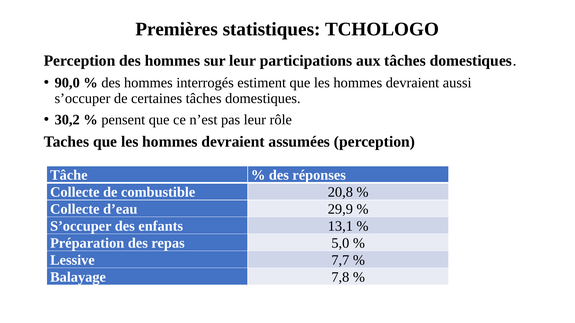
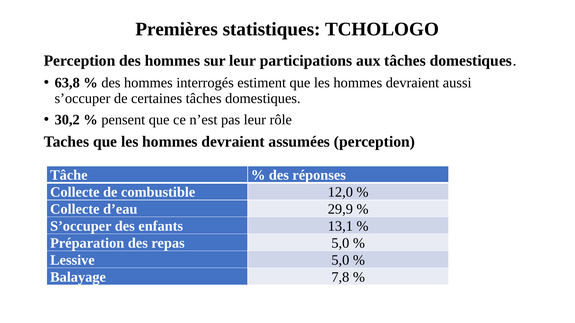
90,0: 90,0 -> 63,8 (67, 83)
20,8: 20,8 -> 12,0 (340, 192)
Lessive 7,7: 7,7 -> 5,0 (340, 260)
